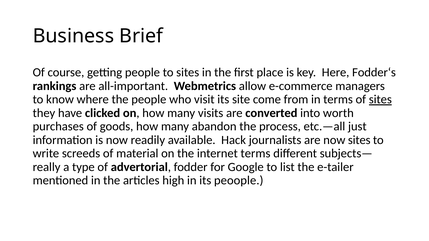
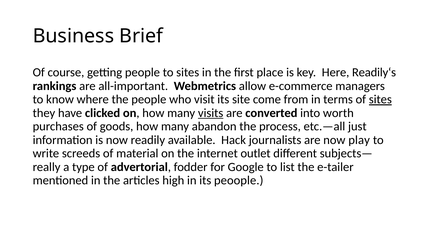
Fodder‘s: Fodder‘s -> Readily‘s (374, 73)
visits underline: none -> present (211, 113)
now sites: sites -> play (359, 140)
internet terms: terms -> outlet (256, 154)
